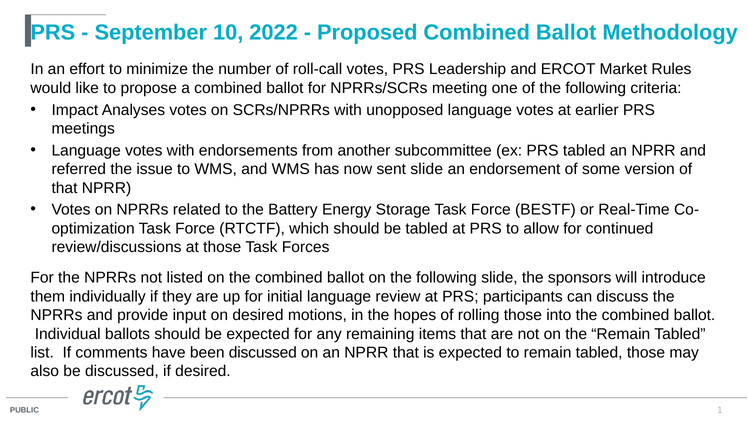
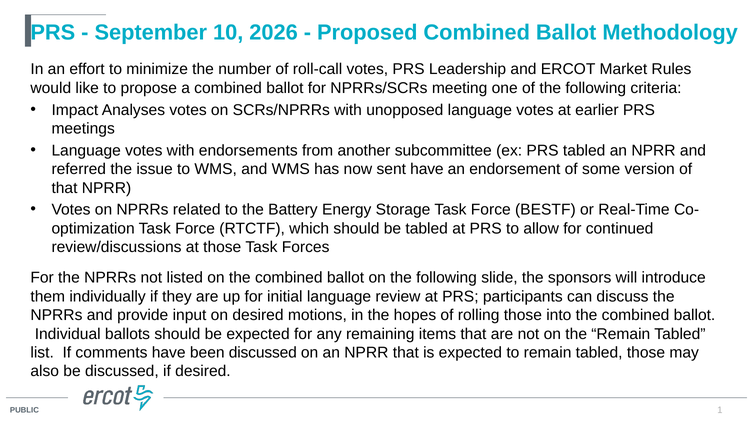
2022: 2022 -> 2026 (274, 32)
sent slide: slide -> have (427, 169)
